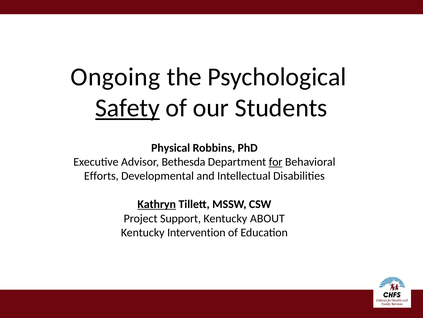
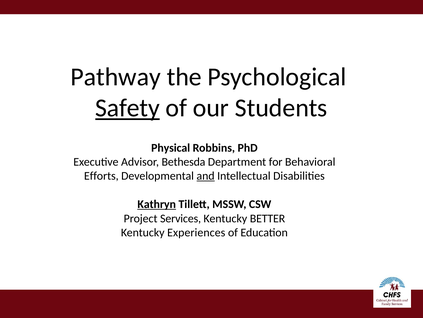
Ongoing: Ongoing -> Pathway (116, 77)
for underline: present -> none (276, 162)
and underline: none -> present (206, 176)
Support: Support -> Services (181, 218)
ABOUT: ABOUT -> BETTER (268, 218)
Intervention: Intervention -> Experiences (196, 232)
